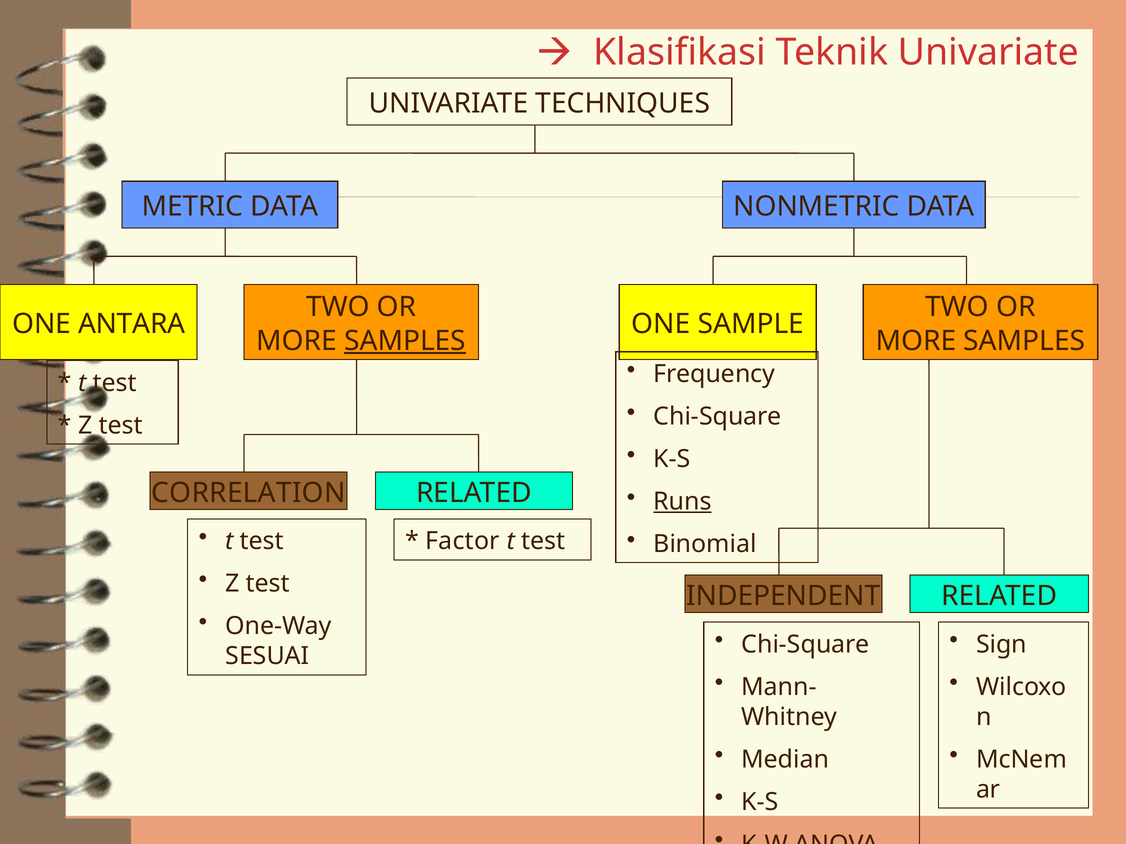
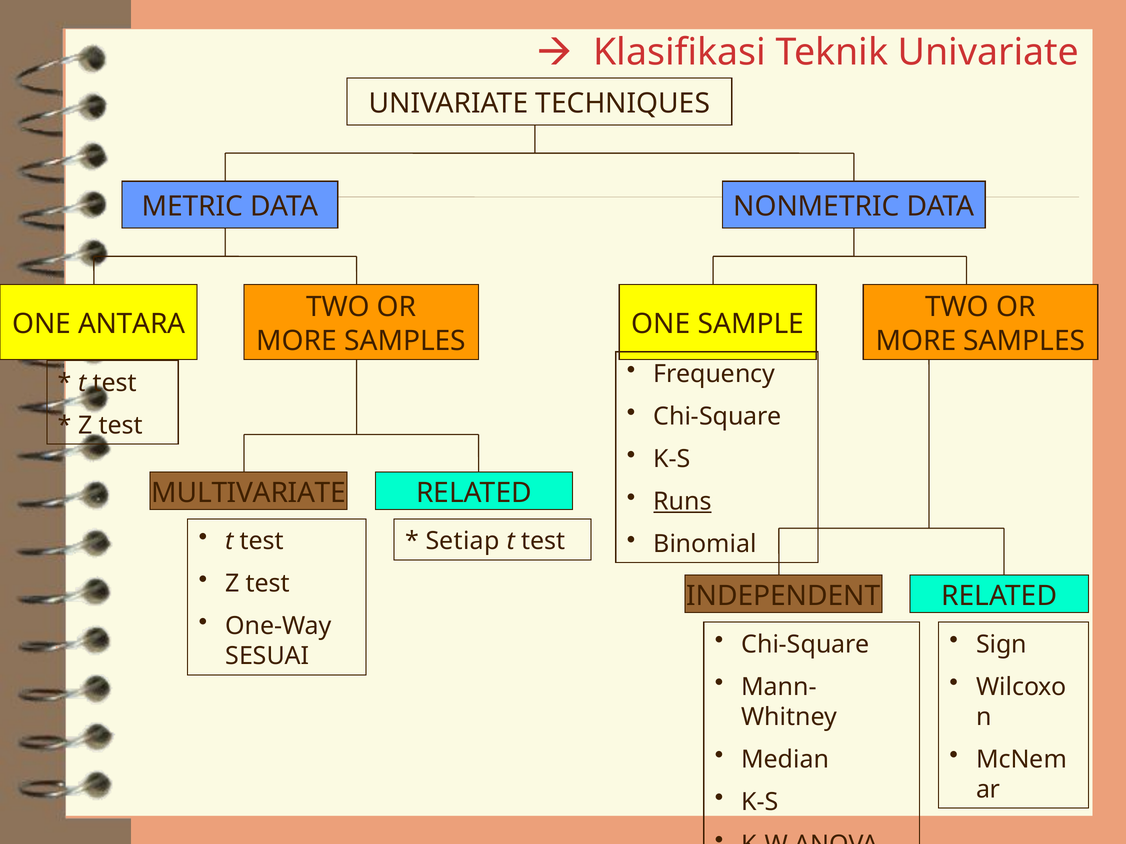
SAMPLES underline: present -> none (405, 341)
CORRELATION: CORRELATION -> MULTIVARIATE (249, 493)
Factor: Factor -> Setiap (463, 541)
